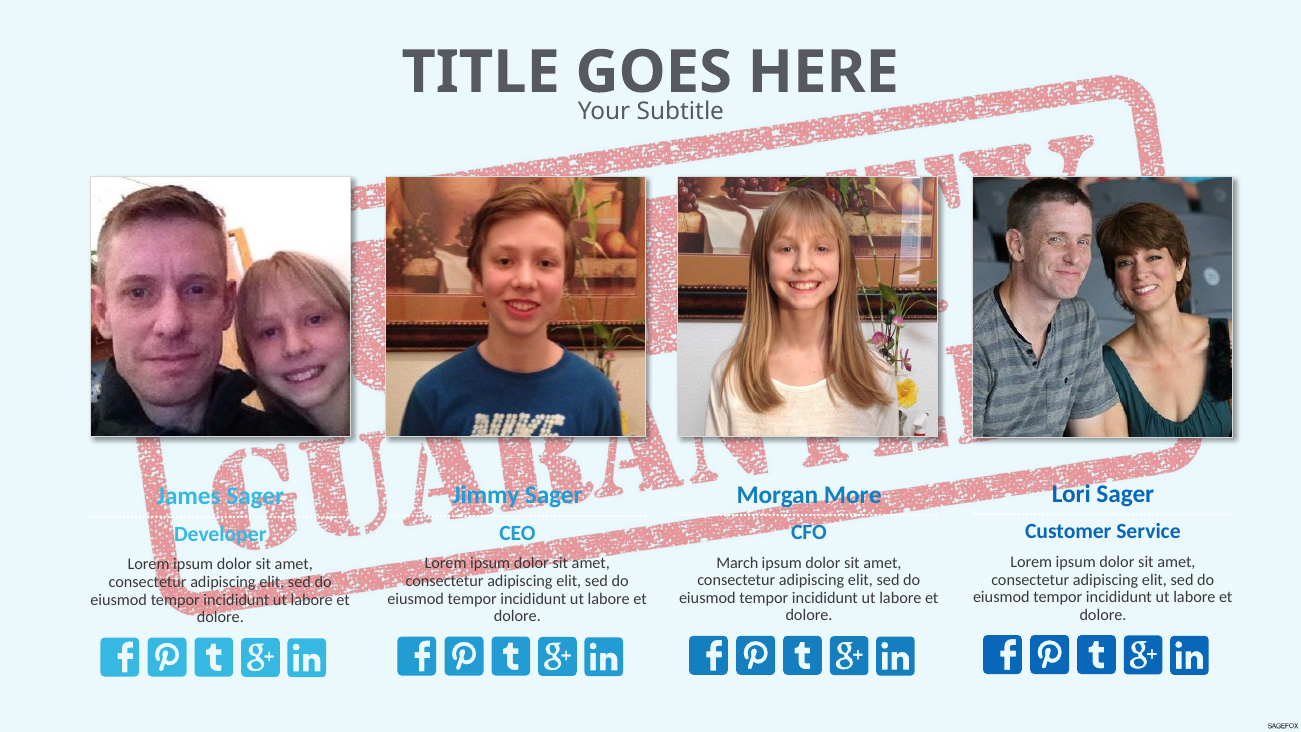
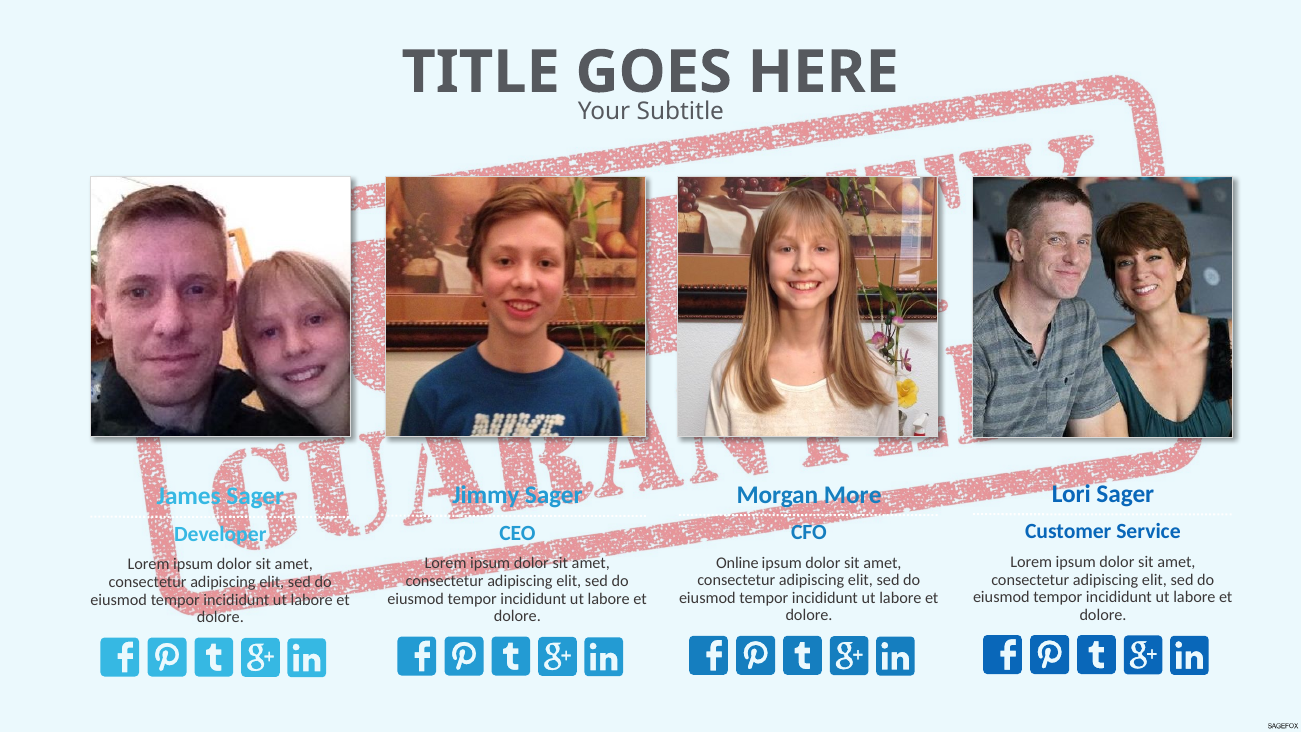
March: March -> Online (737, 563)
